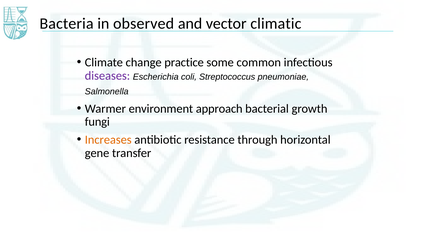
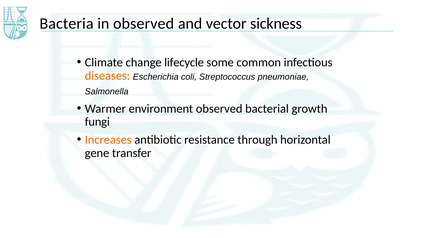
climatic: climatic -> sickness (276, 24)
practice: practice -> lifecycle (184, 62)
diseases colour: purple -> orange (107, 76)
environment approach: approach -> observed (219, 109)
